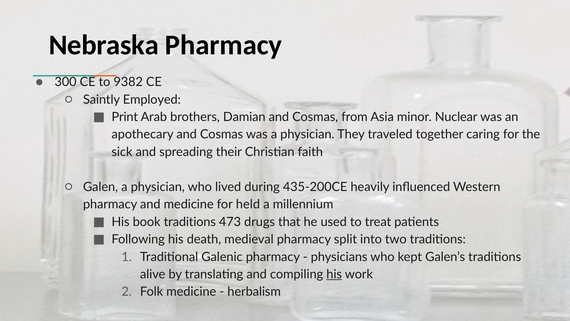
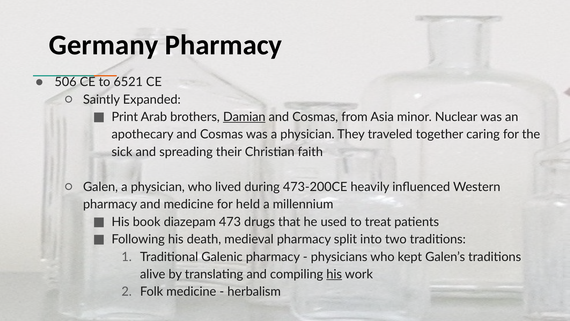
Nebraska: Nebraska -> Germany (104, 45)
300: 300 -> 506 (66, 82)
9382: 9382 -> 6521 (128, 82)
Employed: Employed -> Expanded (152, 99)
Damian underline: none -> present (244, 117)
435-200CE: 435-200CE -> 473-200CE (315, 187)
book traditions: traditions -> diazepam (190, 222)
